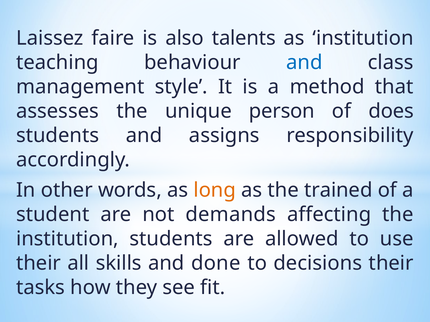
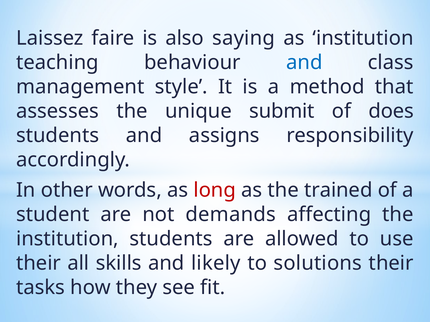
talents: talents -> saying (244, 38)
person: person -> submit (282, 111)
long colour: orange -> red (215, 190)
done: done -> likely (216, 264)
decisions: decisions -> solutions (318, 264)
